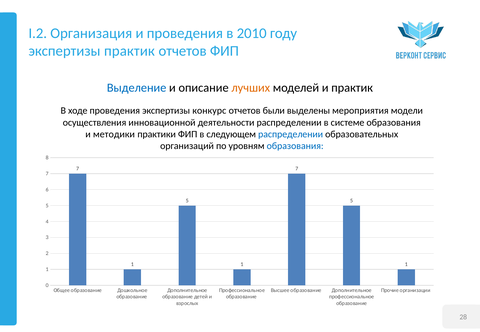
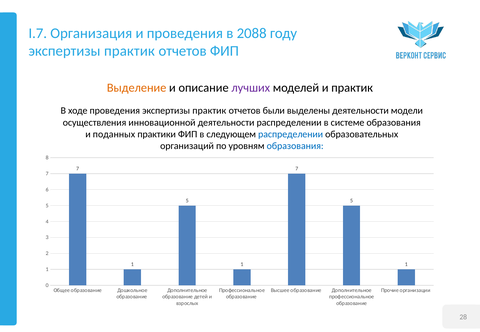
I.2: I.2 -> I.7 (38, 33)
2010: 2010 -> 2088 (252, 33)
Выделение colour: blue -> orange (137, 88)
лучших colour: orange -> purple (251, 88)
проведения экспертизы конкурс: конкурс -> практик (209, 111)
выделены мероприятия: мероприятия -> деятельности (360, 111)
методики: методики -> поданных (114, 134)
